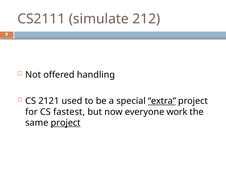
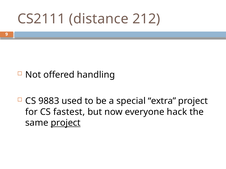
simulate: simulate -> distance (99, 19)
2121: 2121 -> 9883 (49, 101)
extra underline: present -> none (162, 101)
work: work -> hack (177, 112)
